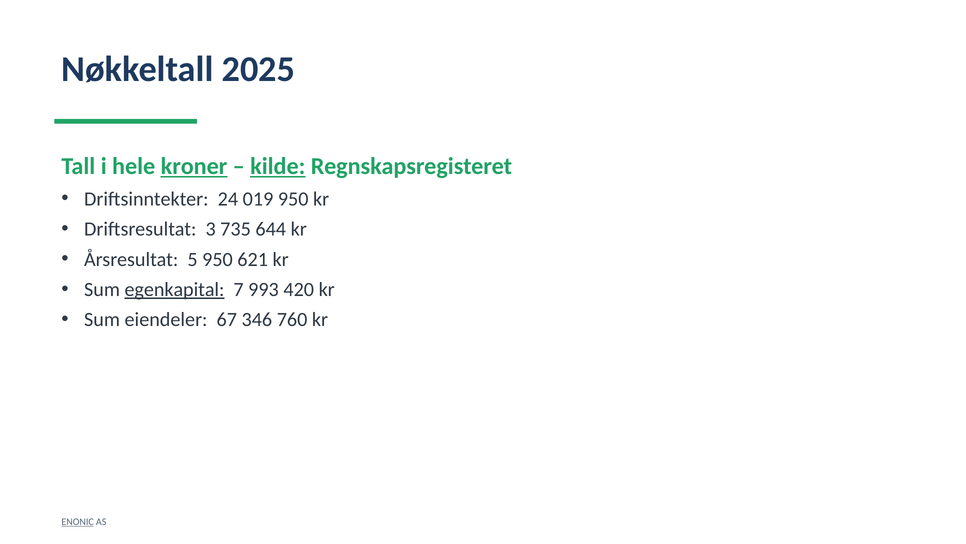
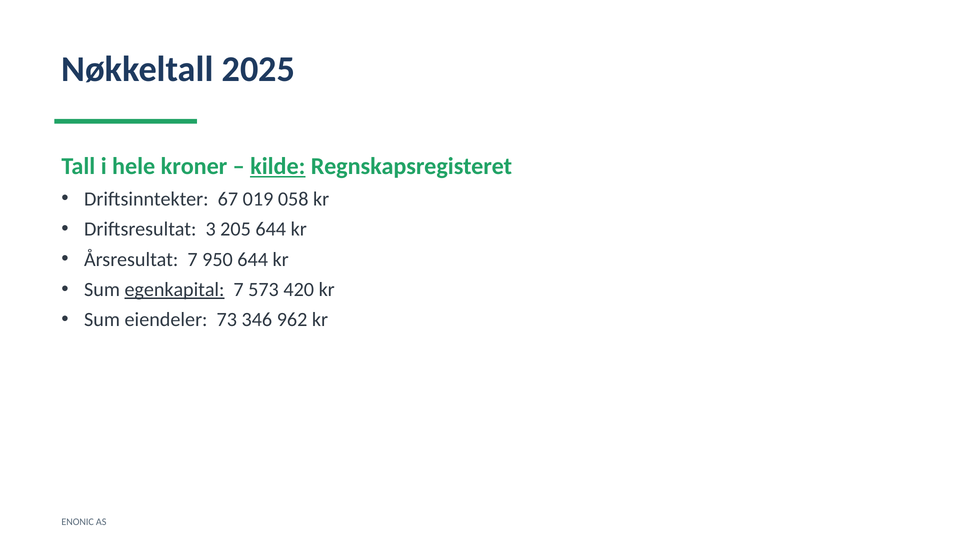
kroner underline: present -> none (194, 166)
24: 24 -> 67 (228, 199)
019 950: 950 -> 058 (293, 199)
735: 735 -> 205 (236, 229)
Årsresultat 5: 5 -> 7 (193, 259)
950 621: 621 -> 644 (253, 259)
993: 993 -> 573 (263, 289)
67: 67 -> 73 (227, 319)
760: 760 -> 962 (292, 319)
ENONIC underline: present -> none (78, 521)
